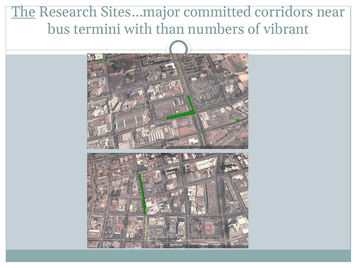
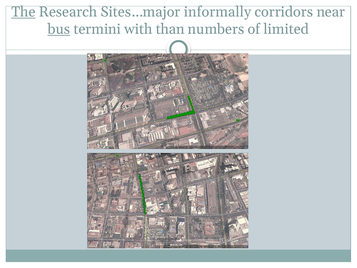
committed: committed -> informally (217, 12)
bus underline: none -> present (59, 29)
vibrant: vibrant -> limited (286, 29)
